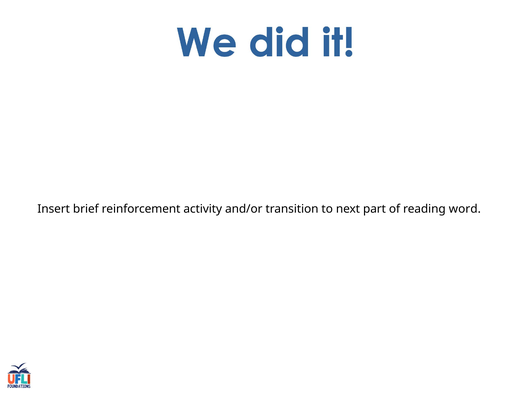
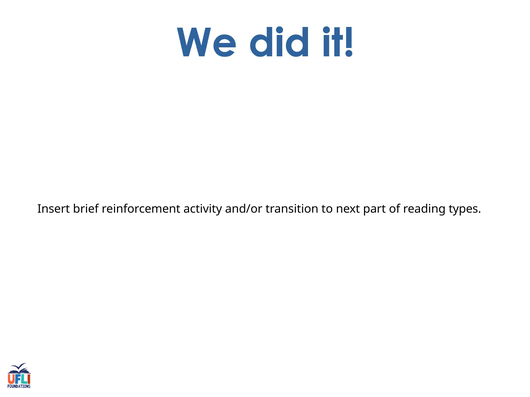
word: word -> types (465, 209)
